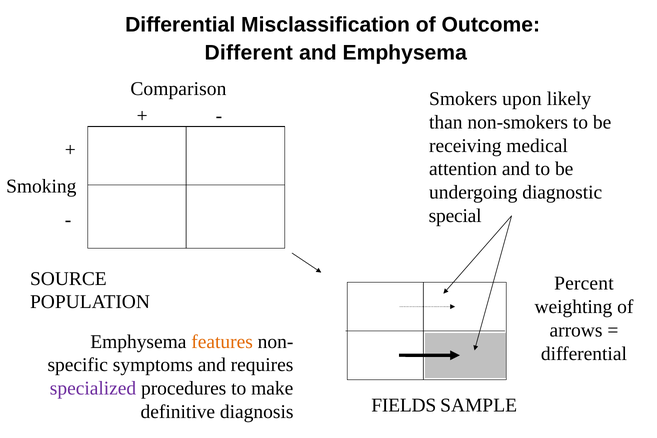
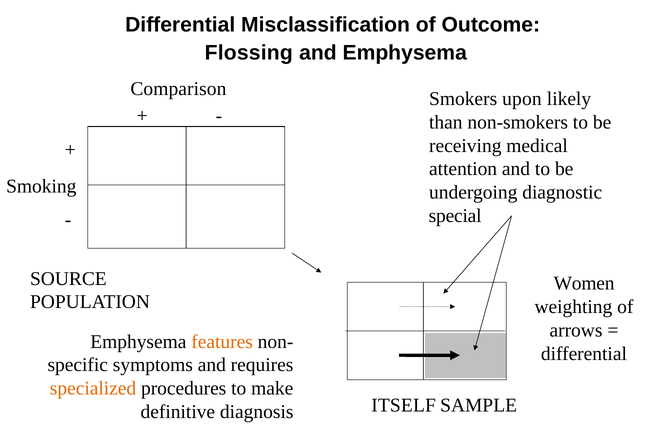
Different: Different -> Flossing (249, 53)
Percent: Percent -> Women (584, 284)
specialized colour: purple -> orange (93, 388)
FIELDS: FIELDS -> ITSELF (404, 405)
